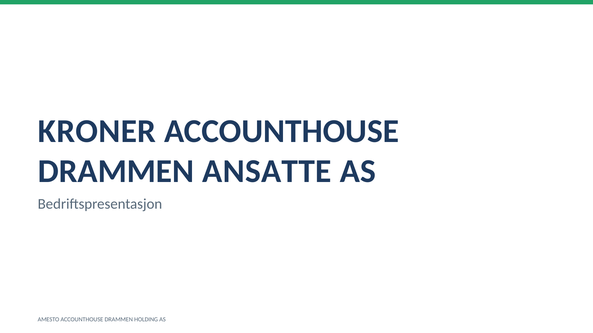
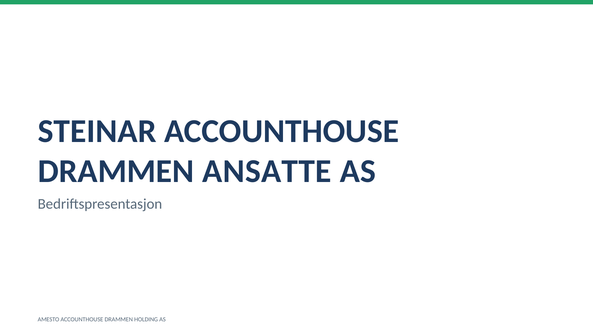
KRONER: KRONER -> STEINAR (97, 132)
